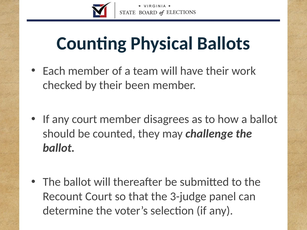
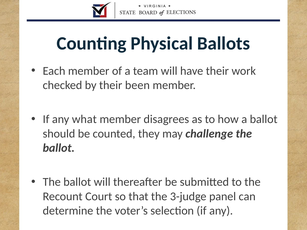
any court: court -> what (84, 119)
